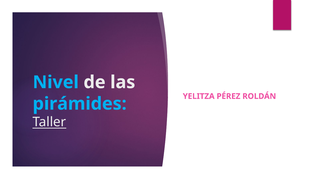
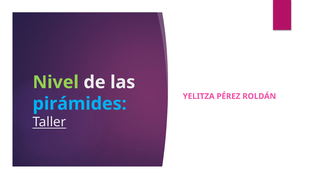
Nivel colour: light blue -> light green (56, 82)
